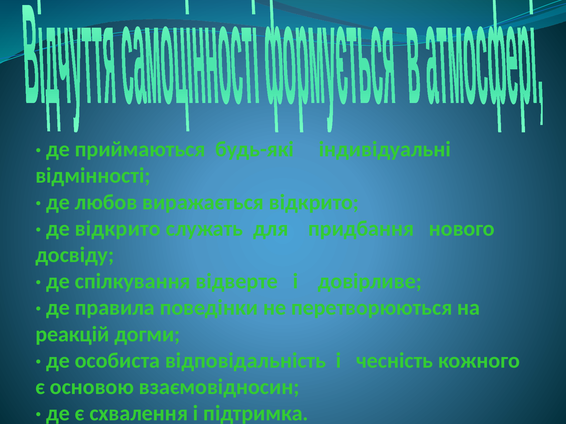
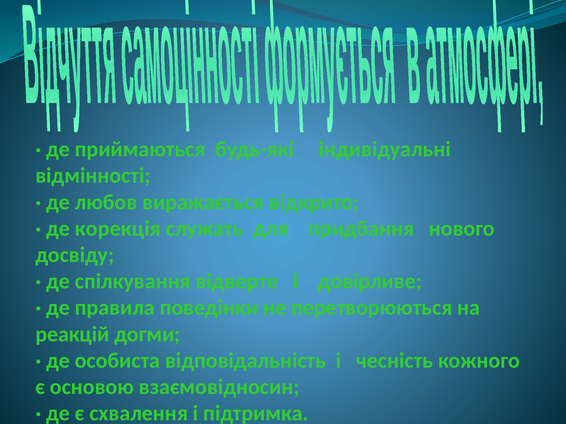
де відкрито: відкрито -> корекція (118, 229)
